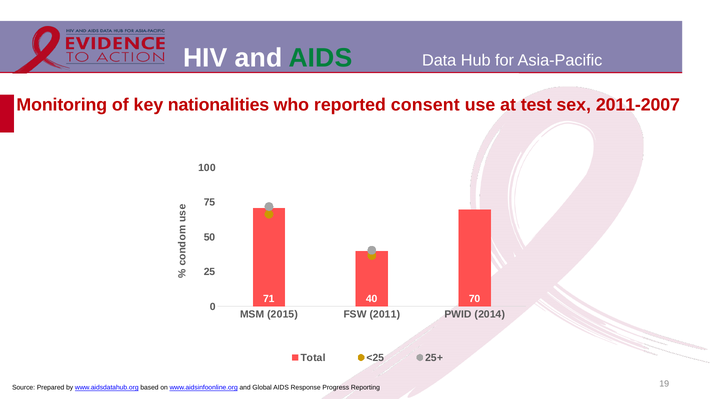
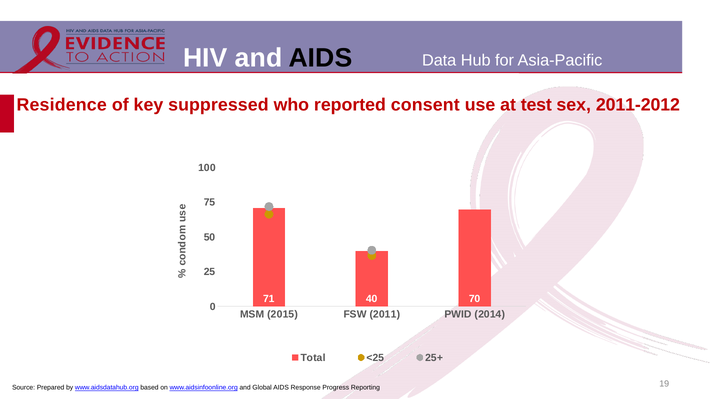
AIDS colour: green -> black (320, 58)
Monitoring: Monitoring -> Residence (62, 105)
nationalities: nationalities -> suppressed (218, 105)
2011-2007: 2011-2007 -> 2011-2012 (638, 105)
